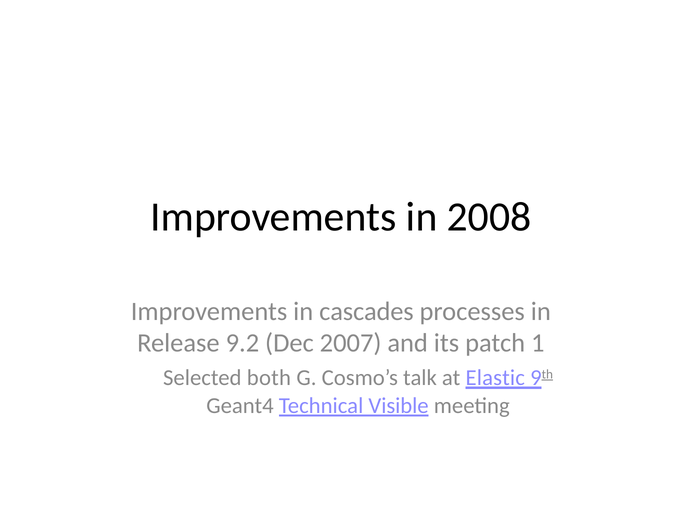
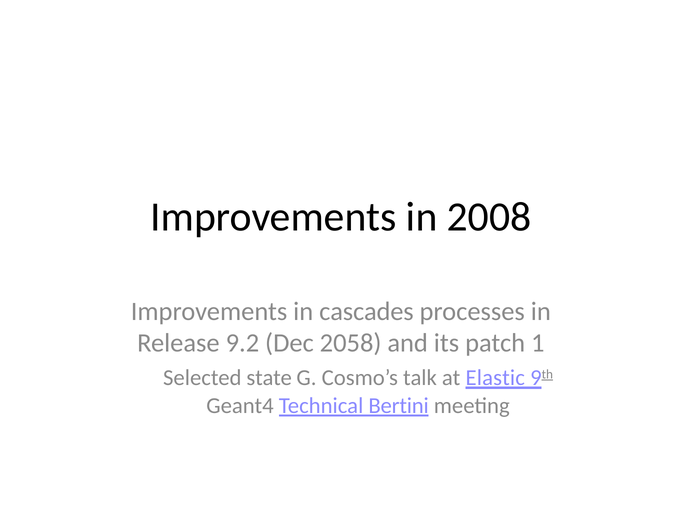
2007: 2007 -> 2058 (351, 343)
both: both -> state (269, 378)
Visible: Visible -> Bertini (399, 405)
